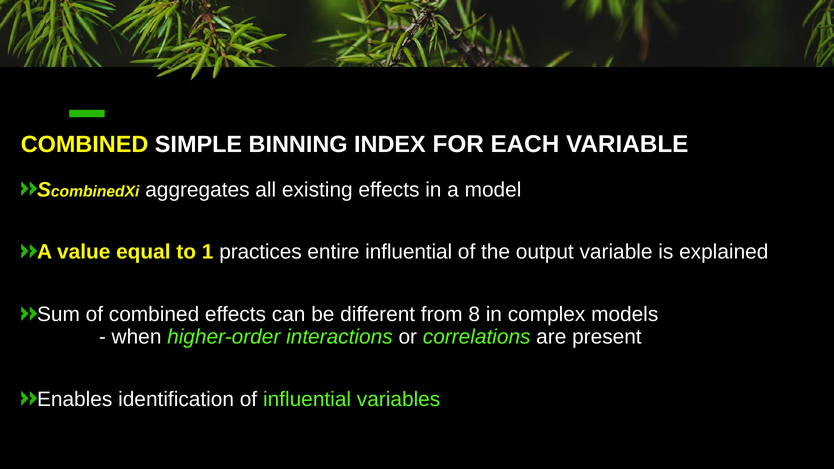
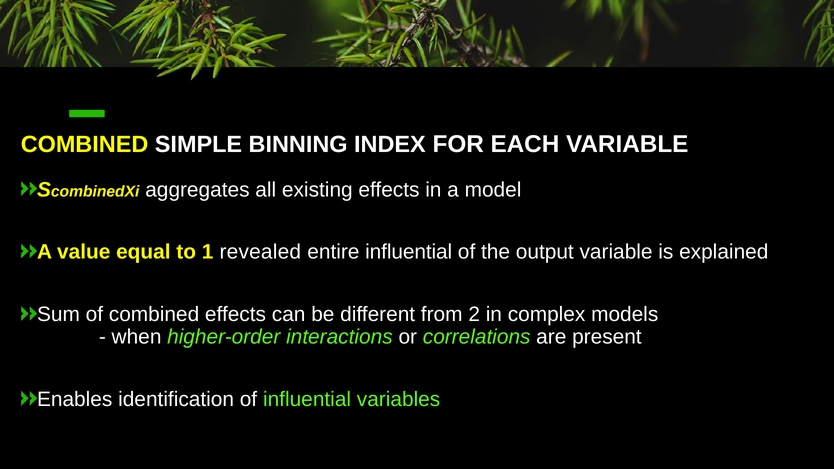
practices: practices -> revealed (260, 252)
8: 8 -> 2 (474, 315)
